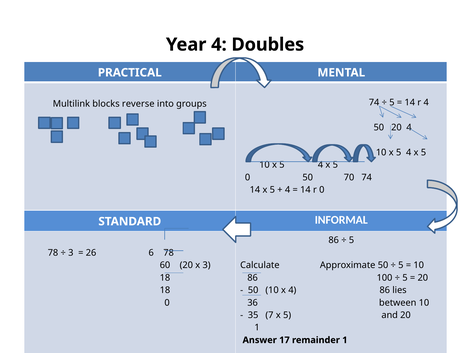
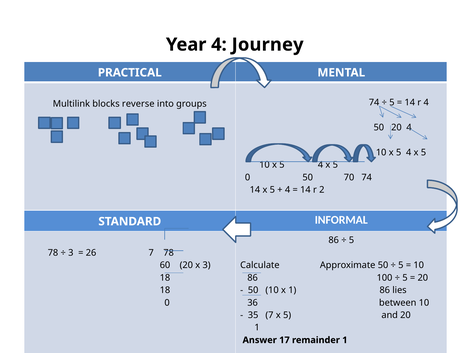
Doubles: Doubles -> Journey (268, 45)
r 0: 0 -> 2 (322, 190)
26 6: 6 -> 7 (151, 252)
x 4: 4 -> 1 (292, 290)
